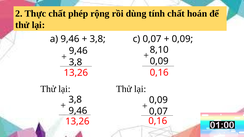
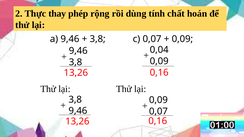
Thực chất: chất -> thay (57, 14)
8,10: 8,10 -> 0,04 (159, 50)
